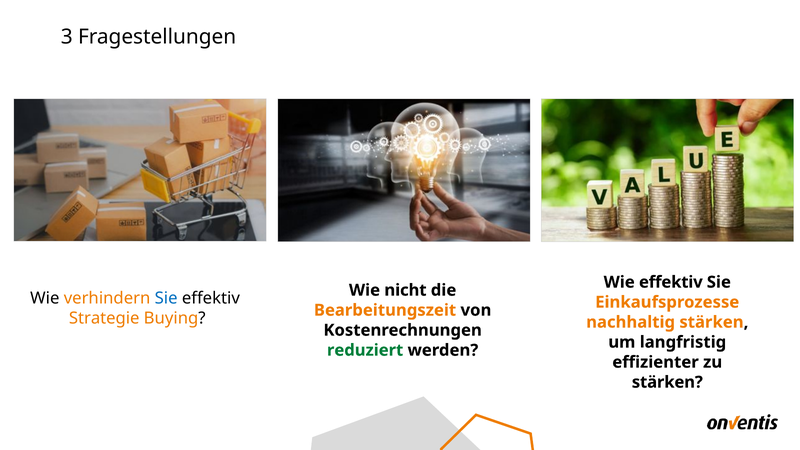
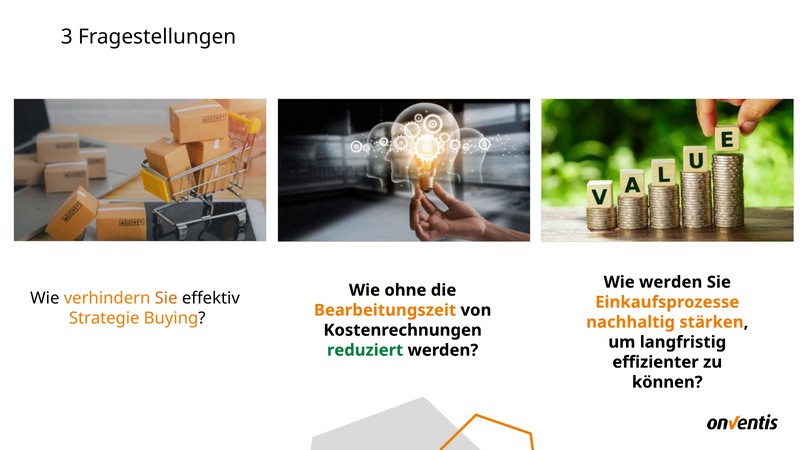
Wie effektiv: effektiv -> werden (671, 282)
nicht: nicht -> ohne (405, 290)
Sie colour: blue -> orange (166, 298)
stärken: stärken -> können (667, 382)
